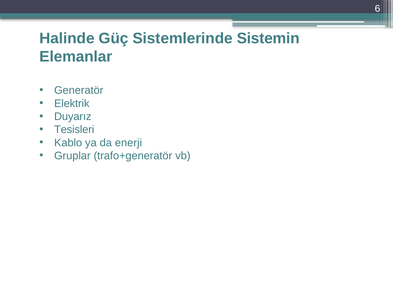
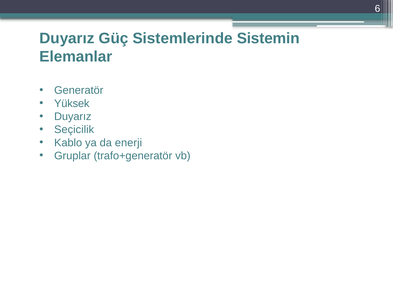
Halinde: Halinde -> Duyarız (67, 38)
Elektrik: Elektrik -> Yüksek (72, 104)
Tesisleri: Tesisleri -> Seçicilik (74, 130)
